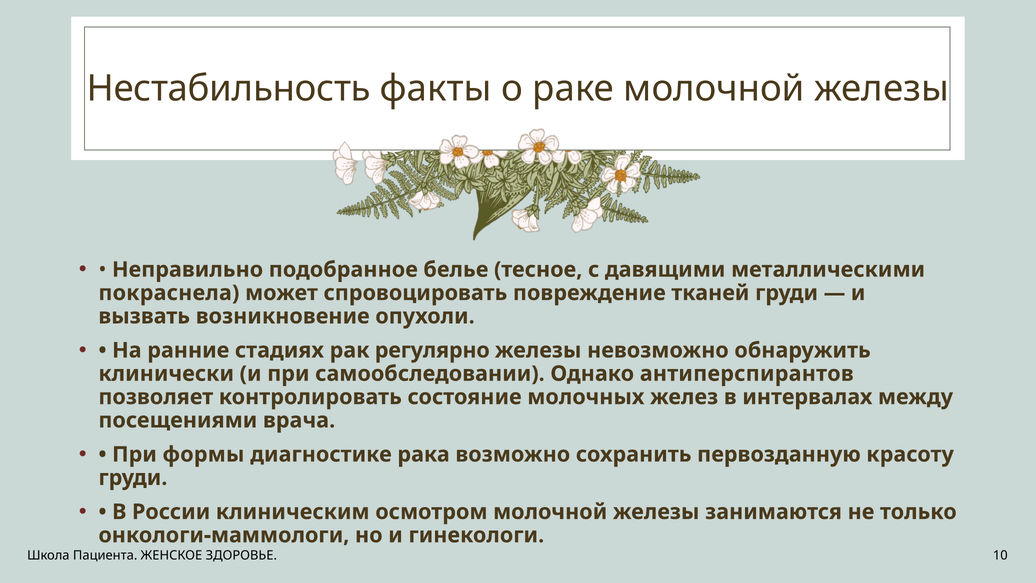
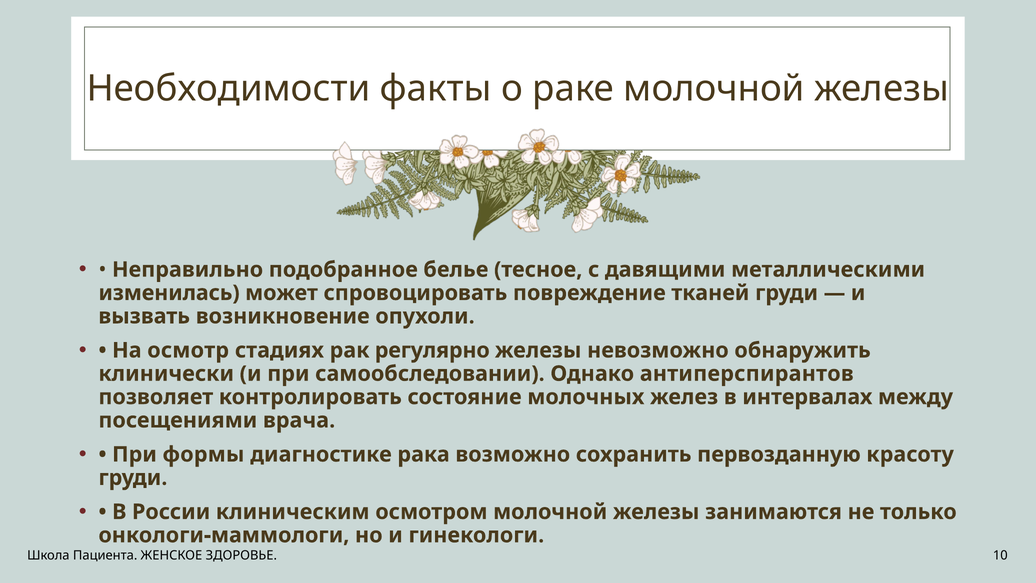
Нестабильность: Нестабильность -> Необходимости (229, 89)
покраснела: покраснела -> изменилась (169, 293)
ранние: ранние -> осмотр (188, 350)
